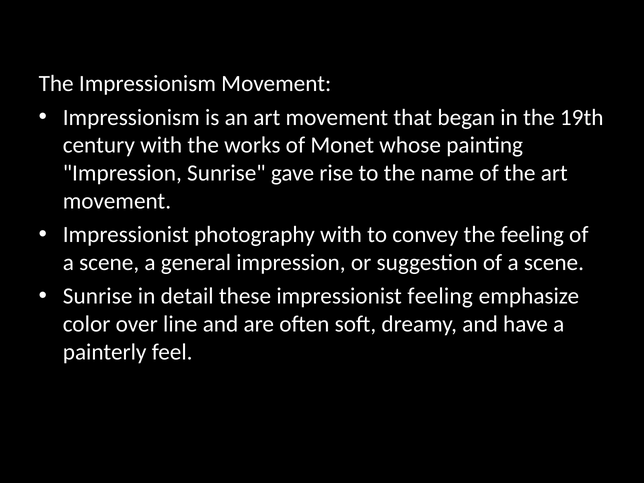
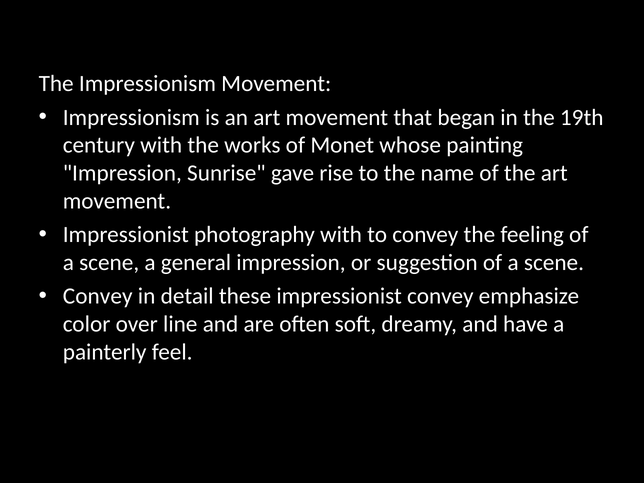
Sunrise: Sunrise -> Convey (98, 296)
impressionist feeling: feeling -> convey (440, 296)
